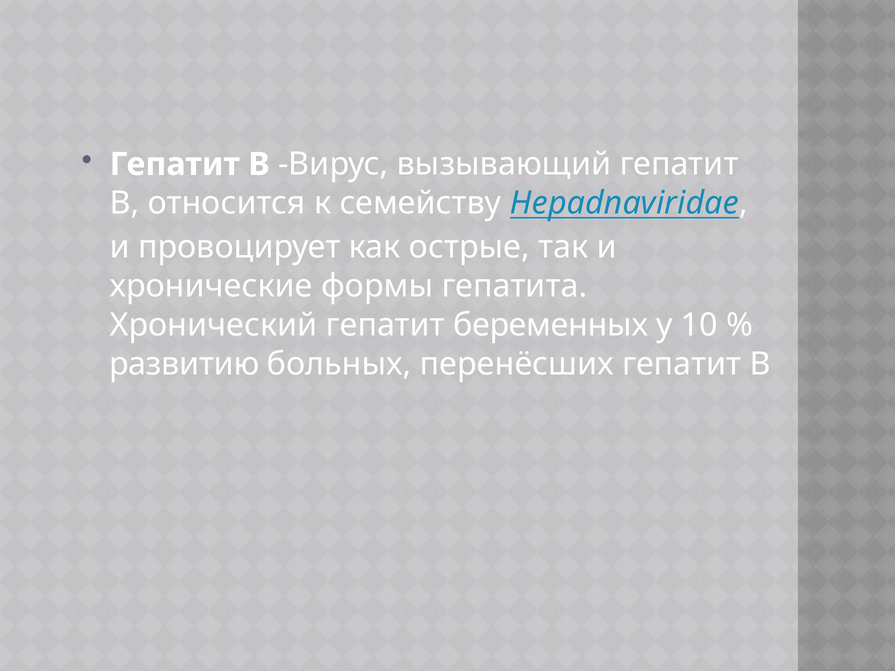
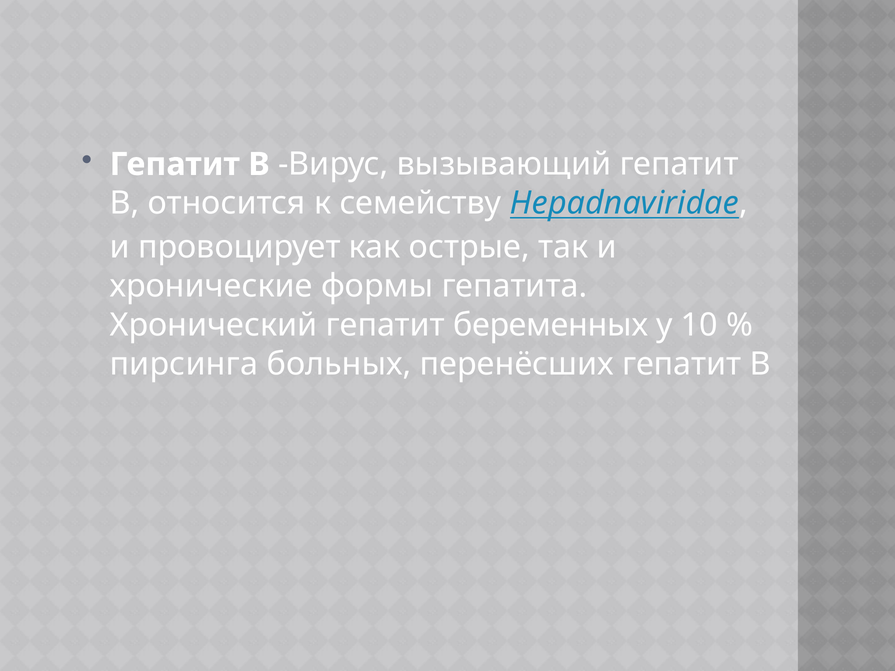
развитию: развитию -> пирсинга (184, 364)
